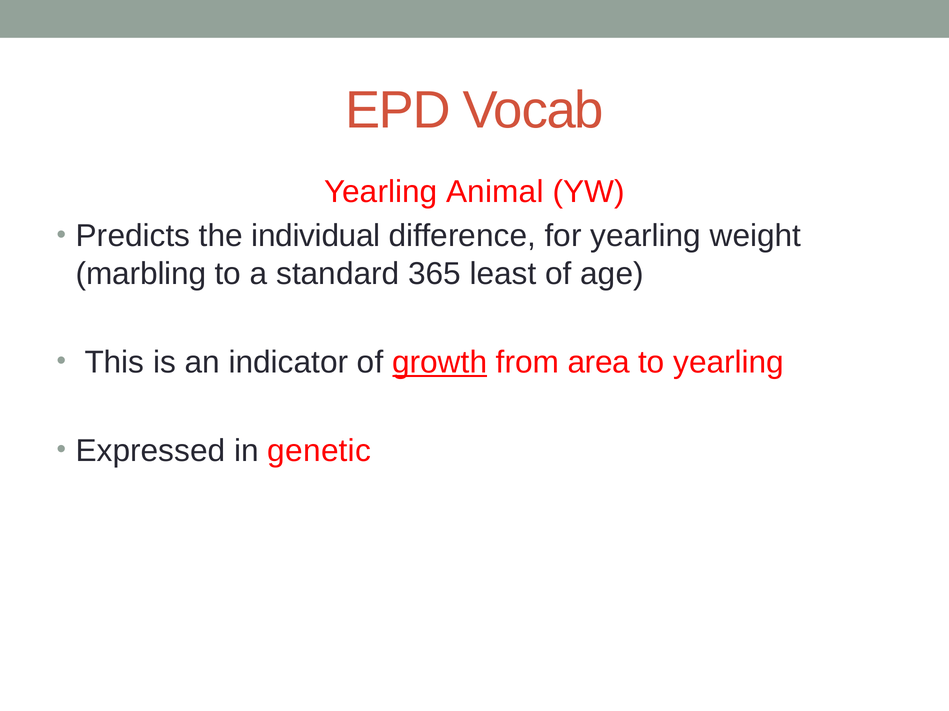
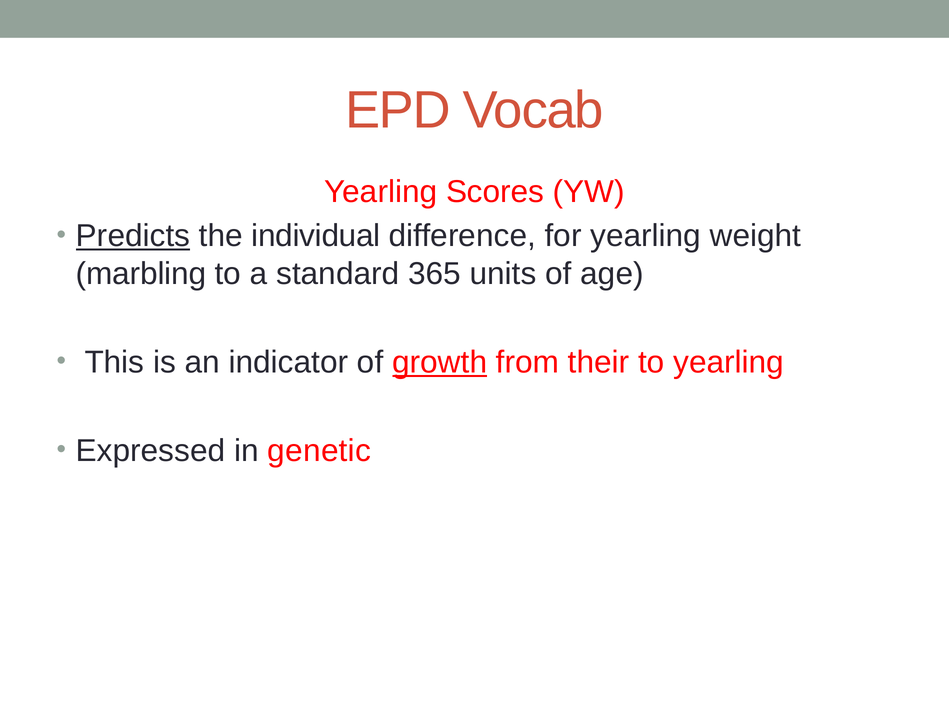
Animal: Animal -> Scores (495, 192)
Predicts underline: none -> present (133, 236)
least: least -> units (503, 274)
area: area -> their (599, 363)
